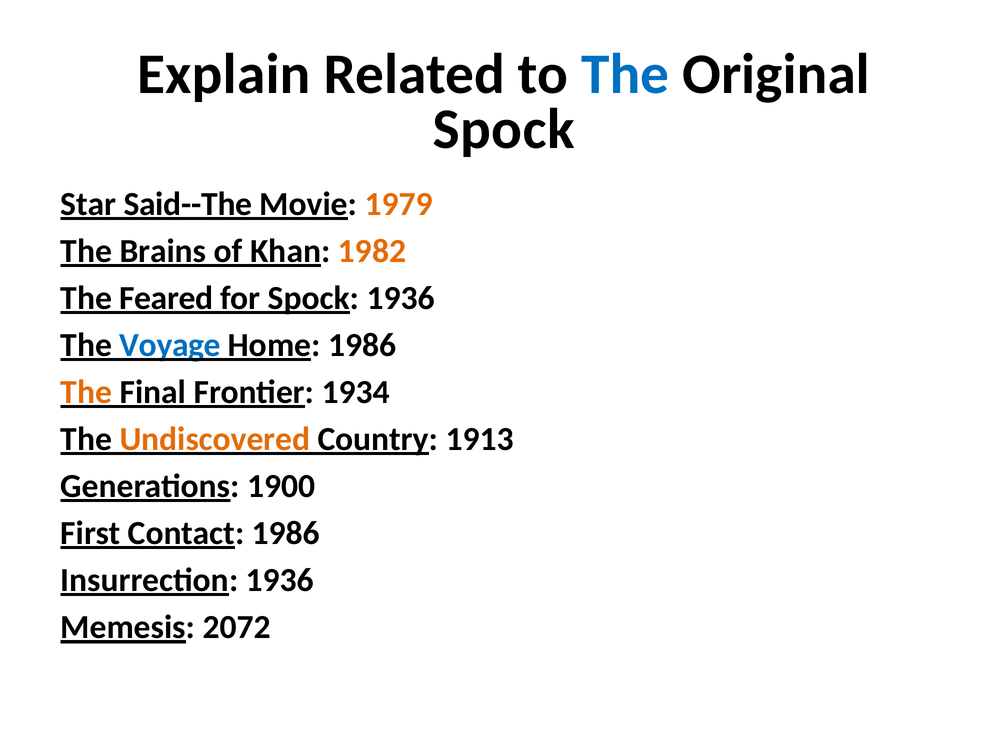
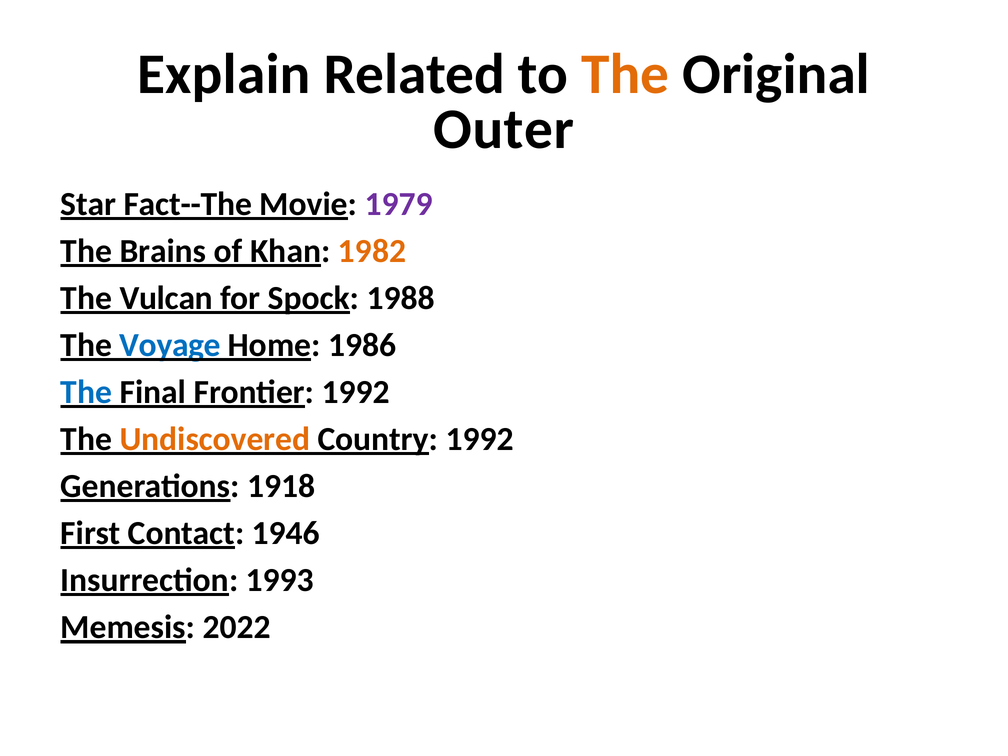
The colour: blue -> orange (625, 74)
Spock: Spock -> Outer (504, 129)
Said--The: Said--The -> Fact--The (188, 204)
1979 colour: orange -> purple (399, 204)
Feared: Feared -> Vulcan (166, 298)
Spock 1936: 1936 -> 1988 (401, 298)
The colour: orange -> blue (86, 392)
Frontier 1934: 1934 -> 1992 (356, 392)
Country 1913: 1913 -> 1992 (480, 439)
1900: 1900 -> 1918 (281, 486)
Contact 1986: 1986 -> 1946 (286, 533)
Insurrection 1936: 1936 -> 1993 (280, 580)
2072: 2072 -> 2022 (237, 627)
